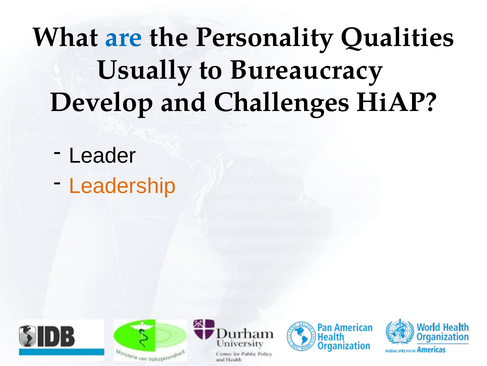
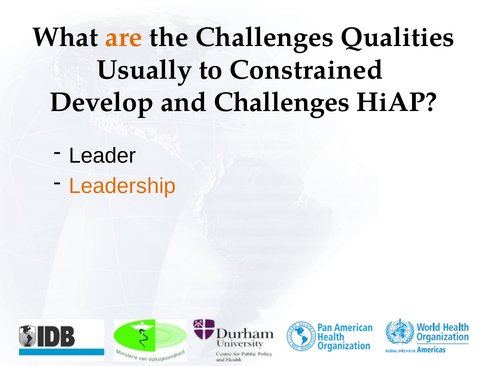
are colour: blue -> orange (124, 37)
the Personality: Personality -> Challenges (265, 37)
Bureaucracy: Bureaucracy -> Constrained (306, 70)
